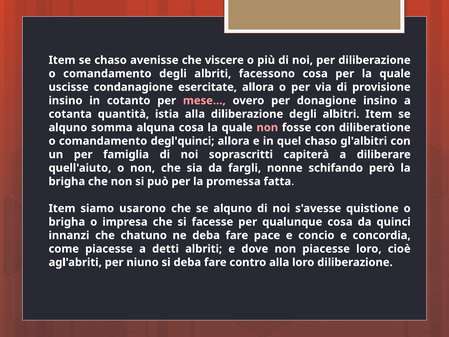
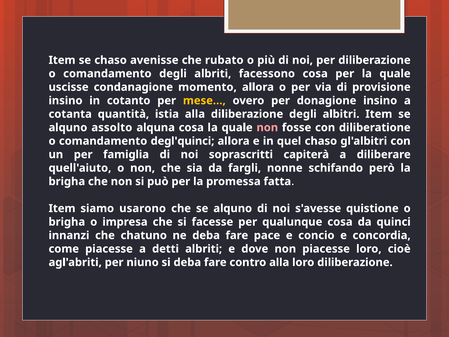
viscere: viscere -> rubato (224, 60)
esercitate: esercitate -> momento (207, 87)
mese… colour: pink -> yellow (204, 101)
somma: somma -> assolto (112, 127)
